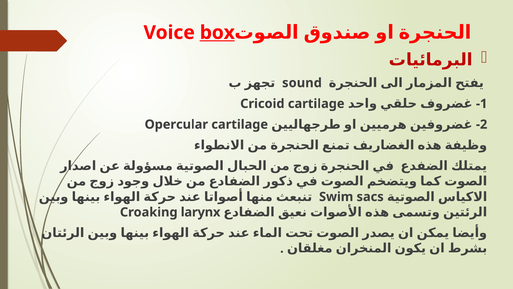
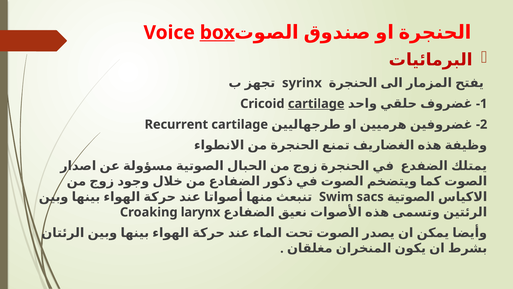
sound: sound -> syrinx (302, 83)
cartilage underline: none -> present (316, 104)
Opercular: Opercular -> Recurrent (176, 124)
